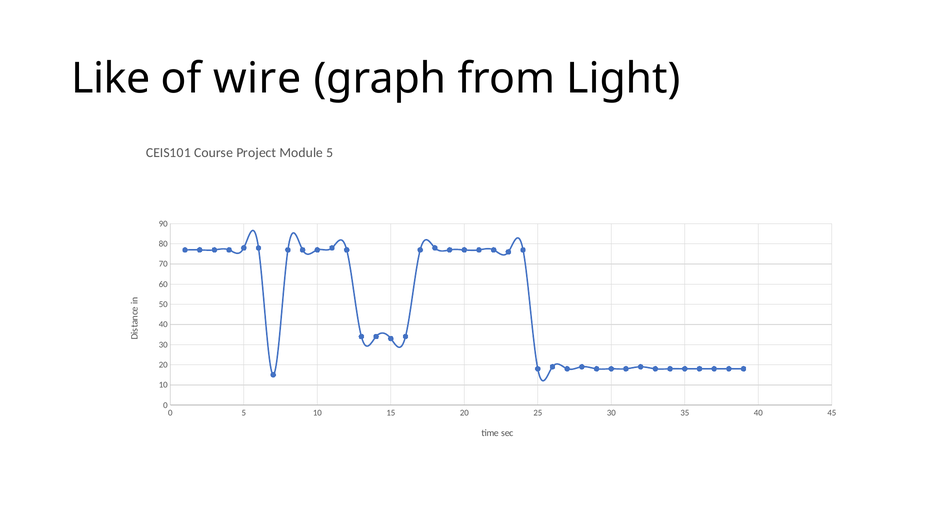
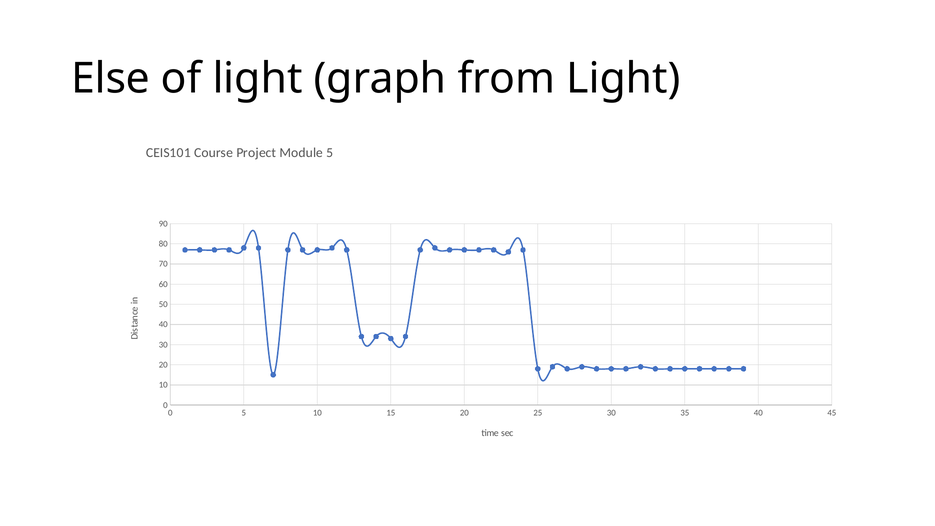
Like: Like -> Else (111, 79)
of wire: wire -> light (258, 79)
